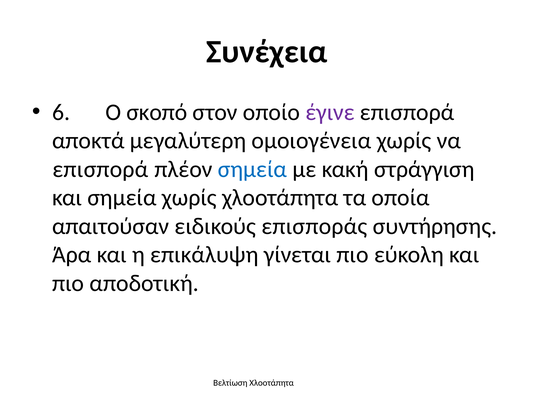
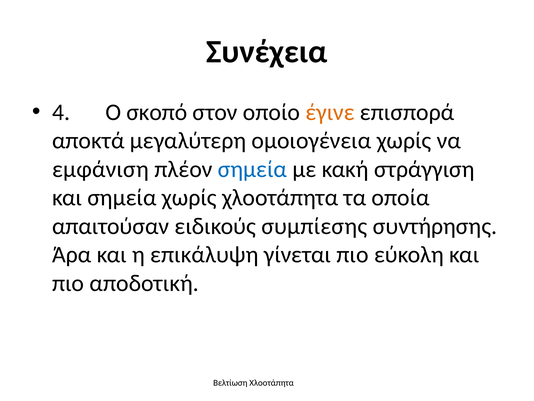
6: 6 -> 4 (61, 112)
έγινε colour: purple -> orange (330, 112)
επισπορά: επισπορά -> εμφάνιση (100, 169)
επισποράς: επισποράς -> συμπίεσης (314, 226)
